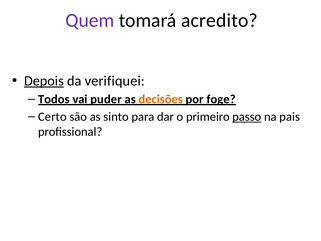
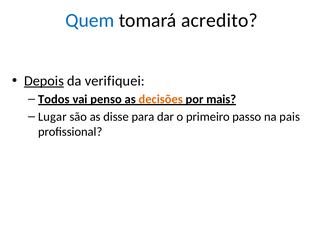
Quem colour: purple -> blue (90, 20)
puder: puder -> penso (106, 99)
foge: foge -> mais (221, 99)
Certo: Certo -> Lugar (52, 117)
sinto: sinto -> disse (116, 117)
passo underline: present -> none (247, 117)
